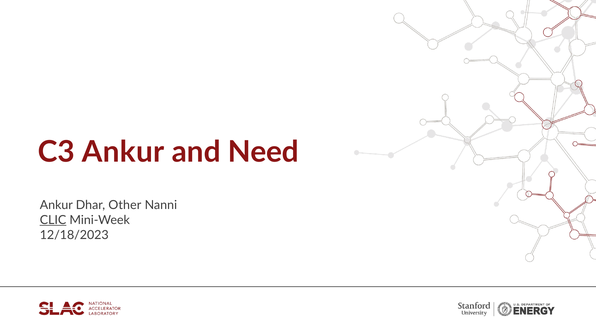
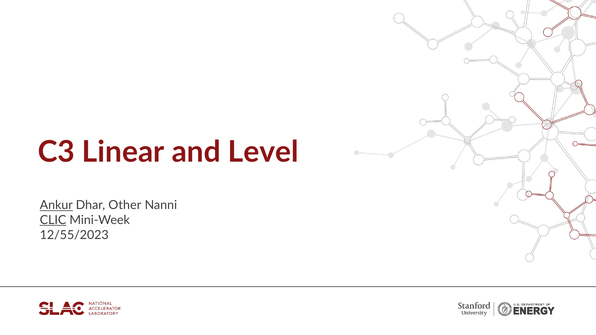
C3 Ankur: Ankur -> Linear (123, 152)
Need: Need -> Level (263, 152)
Ankur underline: none -> present (56, 205)
12/18/2023: 12/18/2023 -> 12/55/2023 (74, 235)
